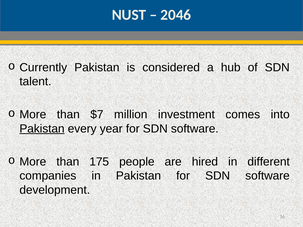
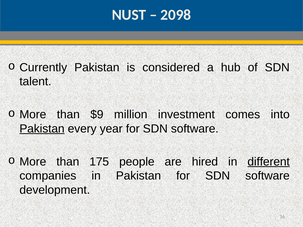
2046: 2046 -> 2098 (176, 15)
$7: $7 -> $9 (97, 115)
different underline: none -> present (269, 162)
